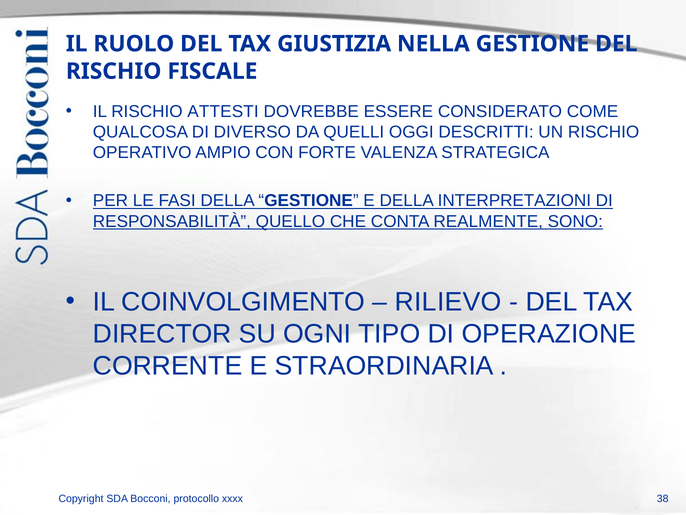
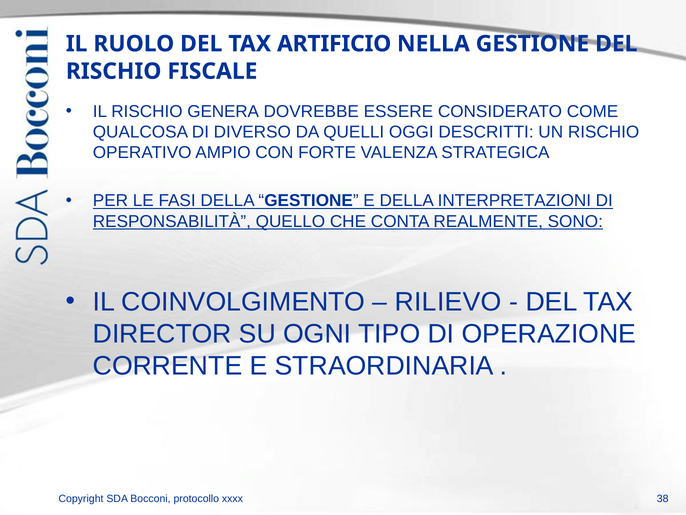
GIUSTIZIA: GIUSTIZIA -> ARTIFICIO (334, 44)
ATTESTI: ATTESTI -> GENERA (223, 111)
